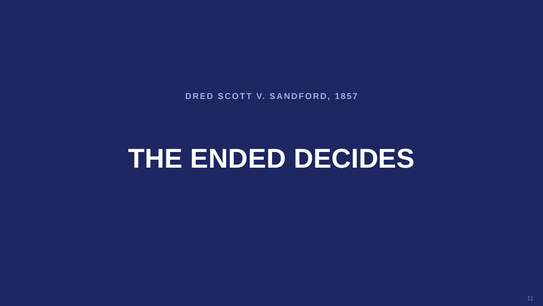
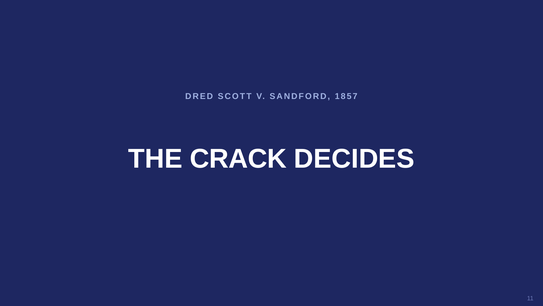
ENDED: ENDED -> CRACK (238, 159)
